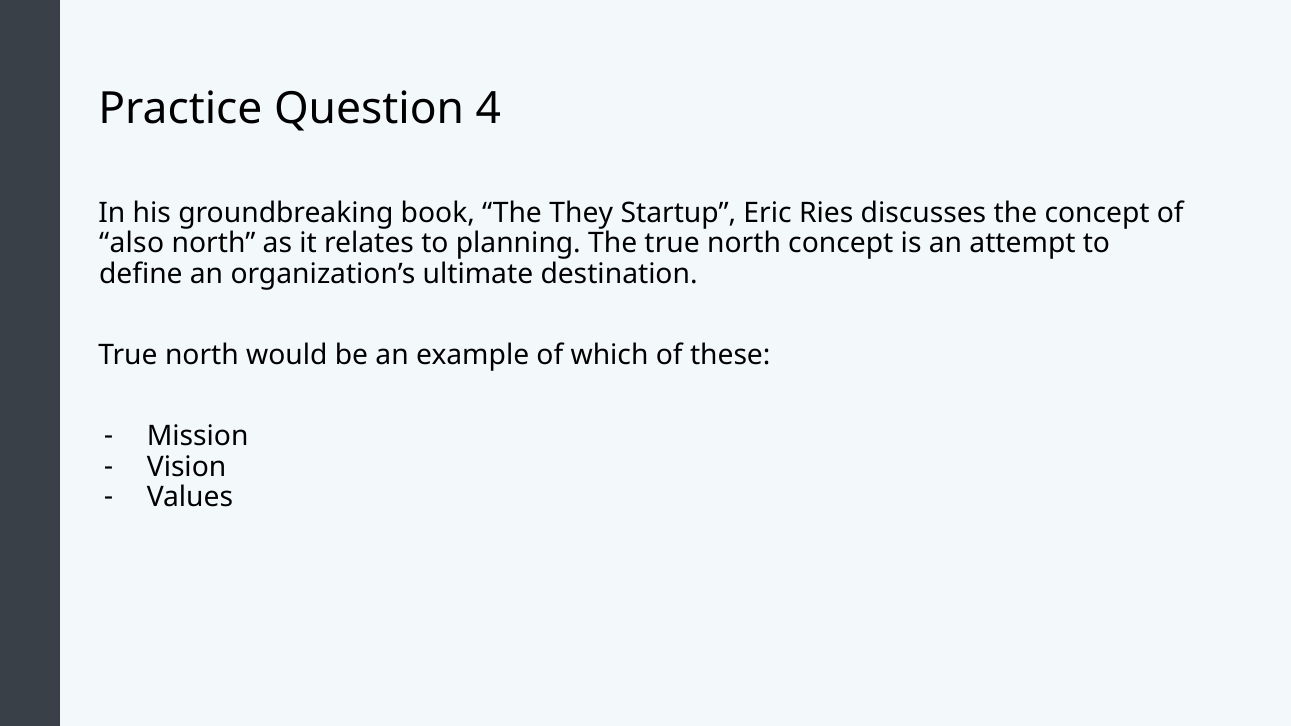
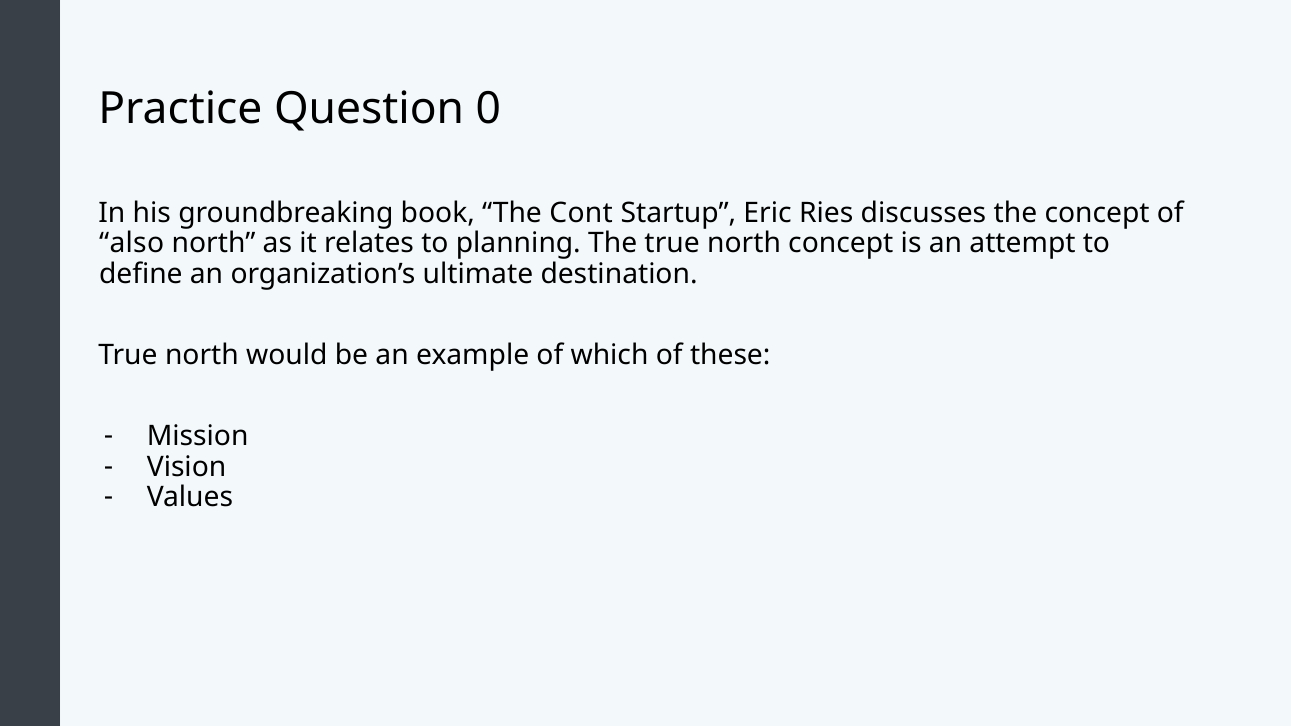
4: 4 -> 0 (488, 109)
They: They -> Cont (581, 213)
